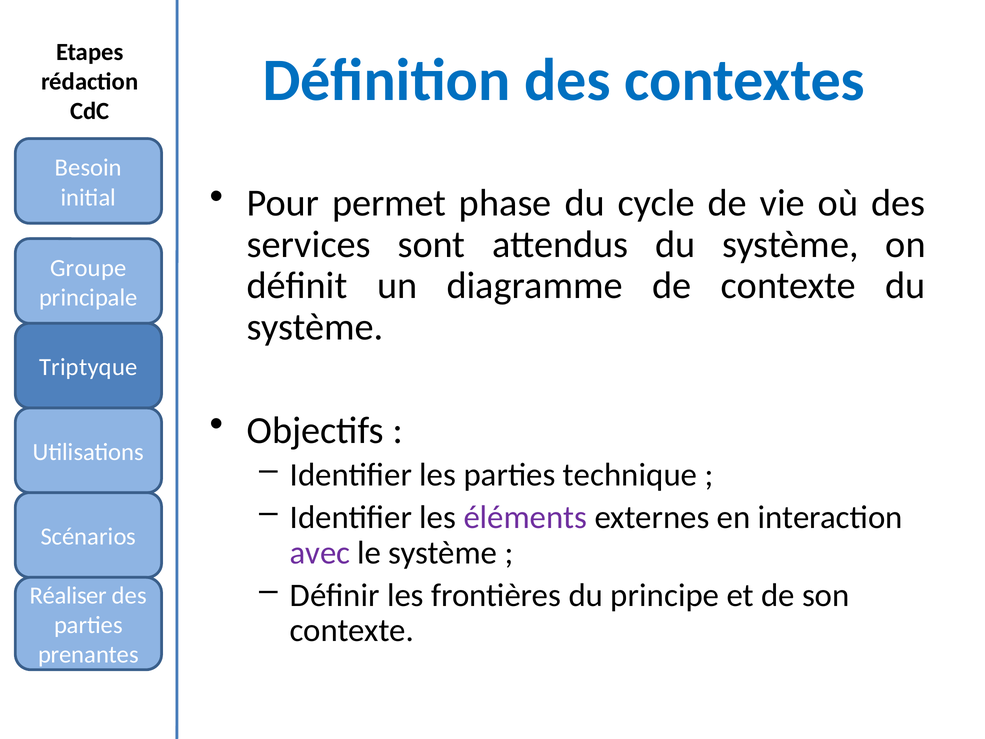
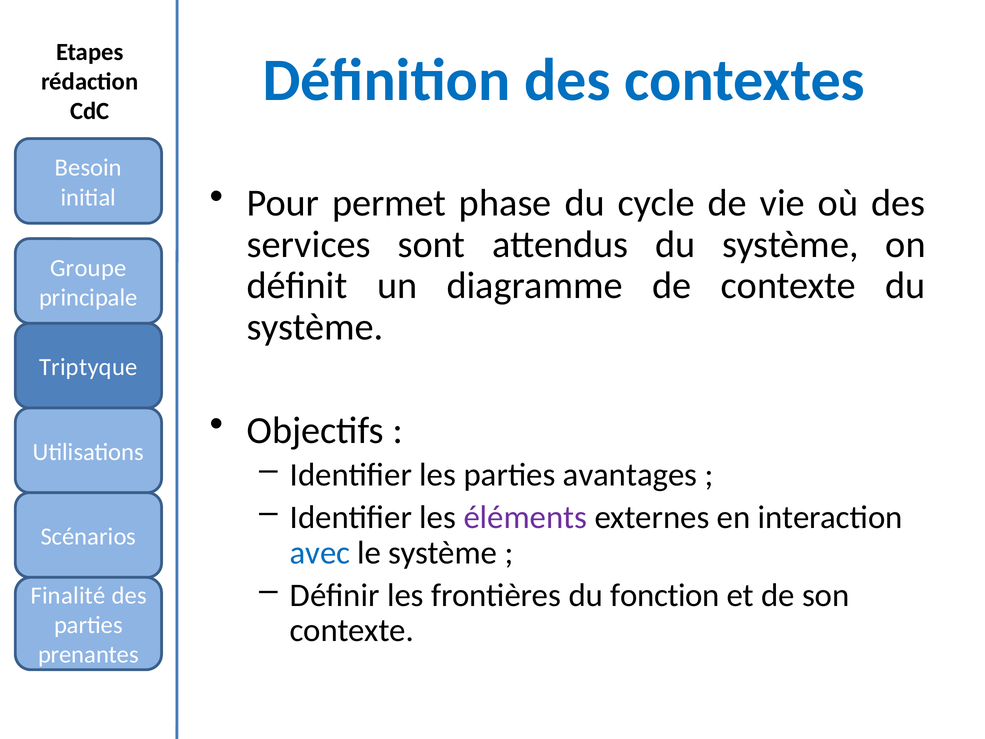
technique: technique -> avantages (630, 475)
avec colour: purple -> blue (320, 553)
principe: principe -> fonction (665, 595)
Réaliser: Réaliser -> Finalité (68, 595)
